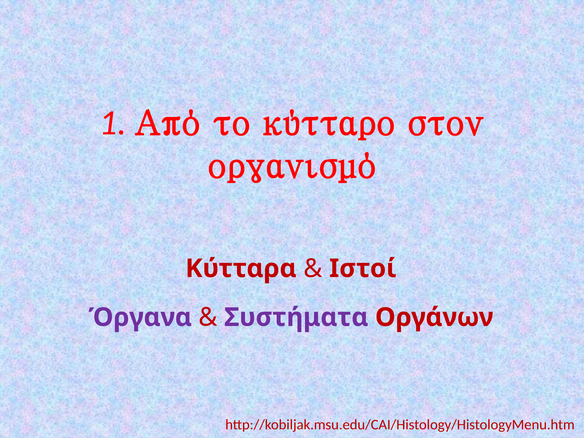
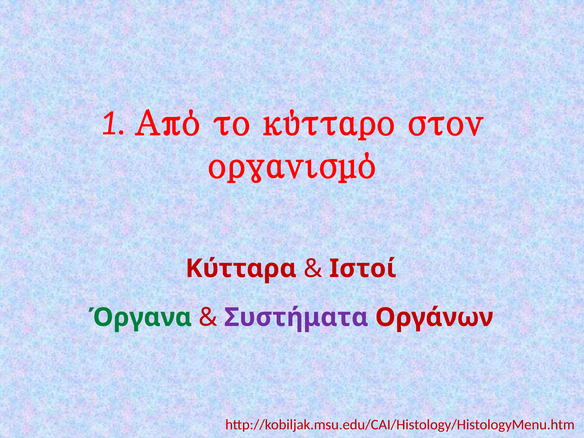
Όργανα colour: purple -> green (140, 317)
